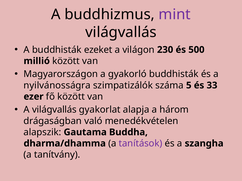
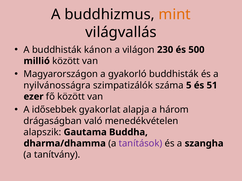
mint colour: purple -> orange (175, 15)
ezeket: ezeket -> kánon (98, 50)
33: 33 -> 51 (212, 86)
A világvallás: világvallás -> idősebbek (54, 110)
